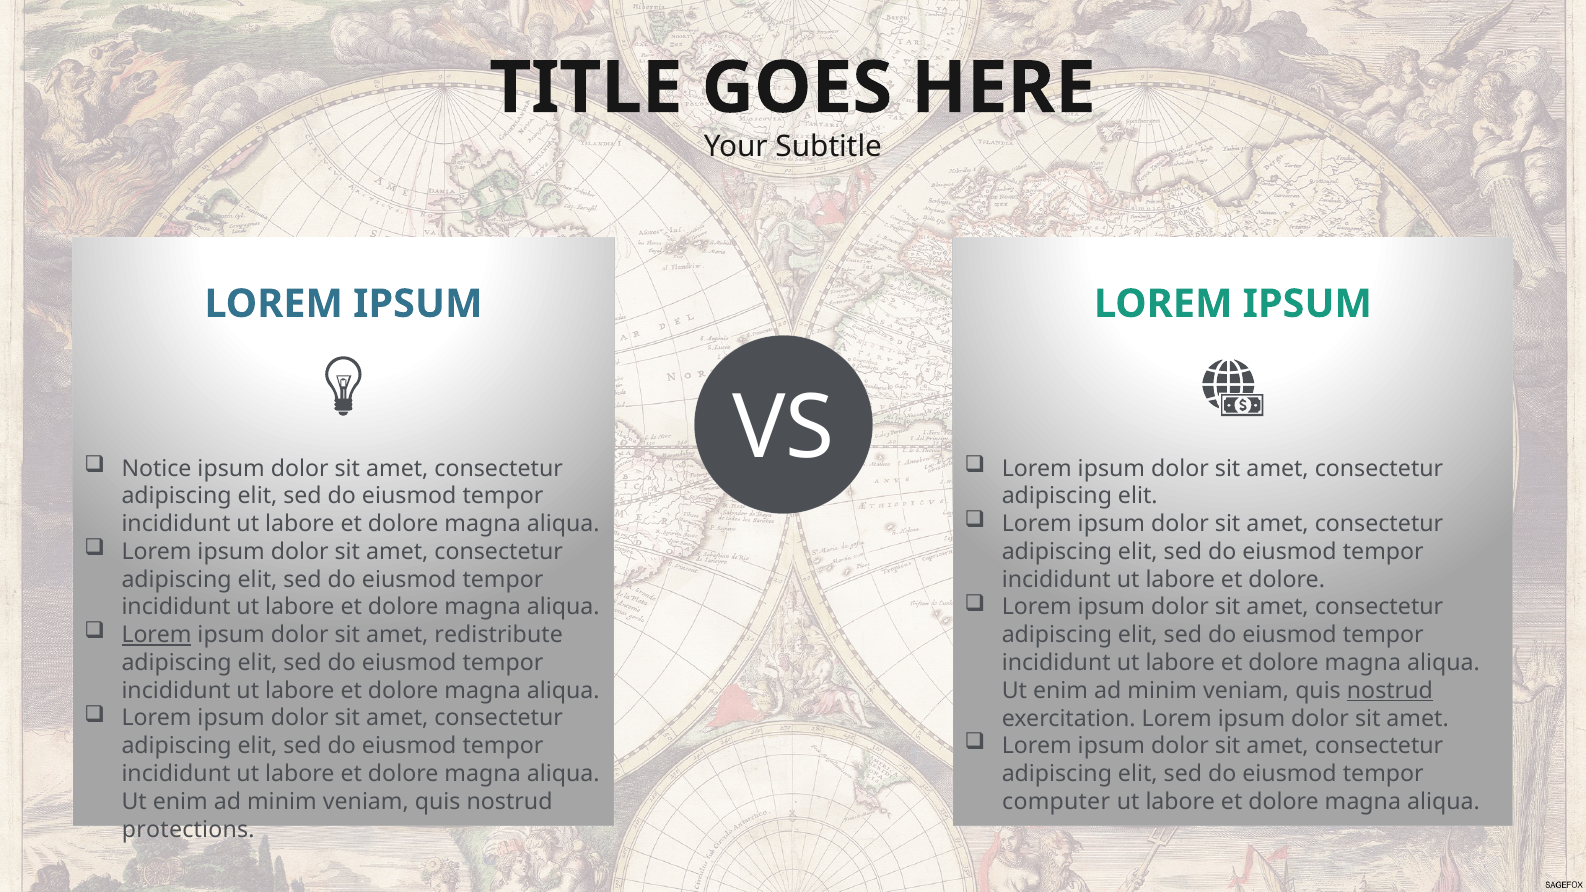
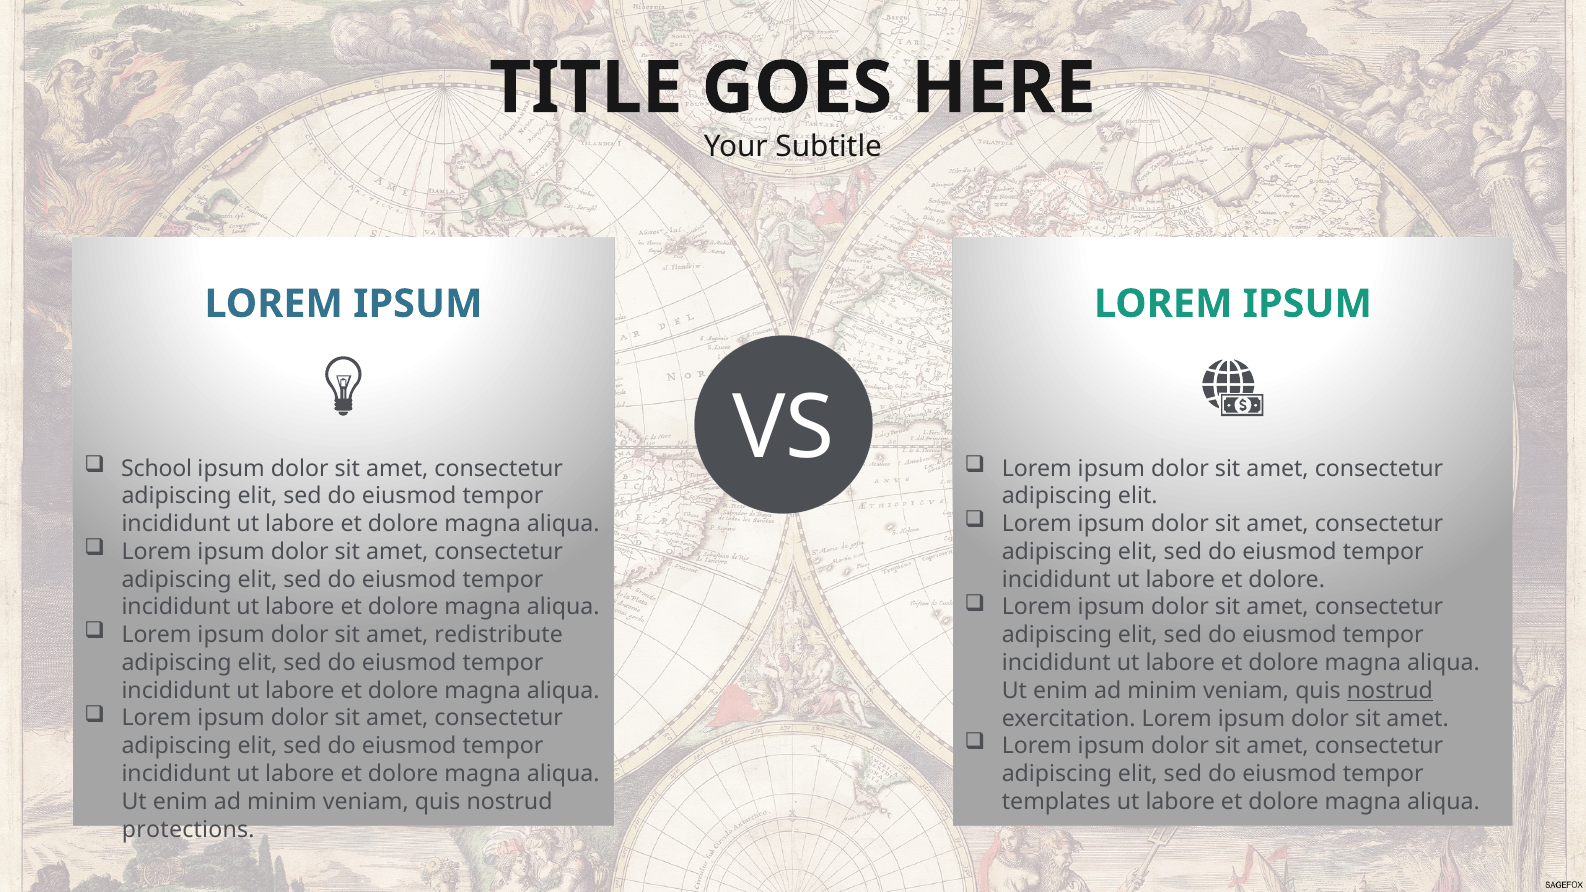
Notice: Notice -> School (157, 468)
Lorem underline: present -> none (157, 635)
computer: computer -> templates (1056, 802)
